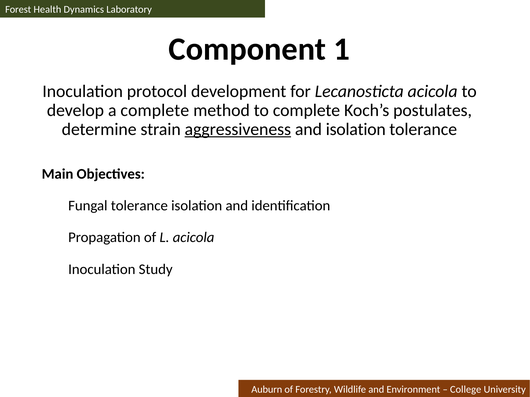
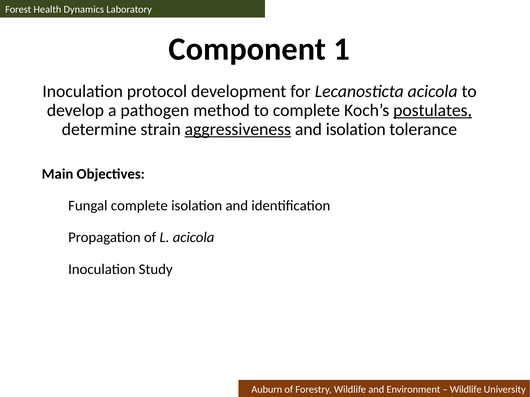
a complete: complete -> pathogen (155, 110)
postulates underline: none -> present (433, 110)
Fungal tolerance: tolerance -> complete (139, 206)
College: College -> Wildlife (466, 390)
